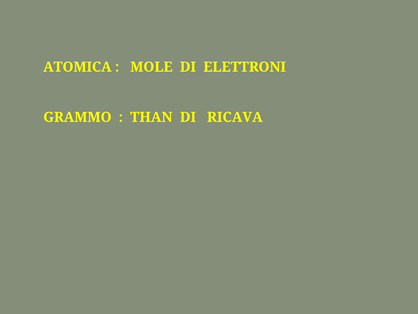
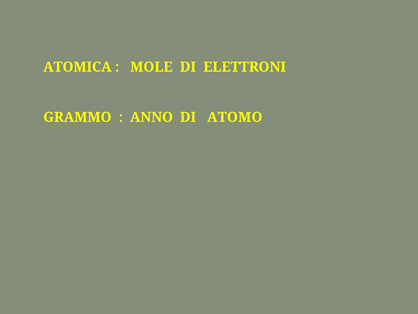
THAN: THAN -> ANNO (151, 117)
RICAVA: RICAVA -> ATOMO (235, 117)
